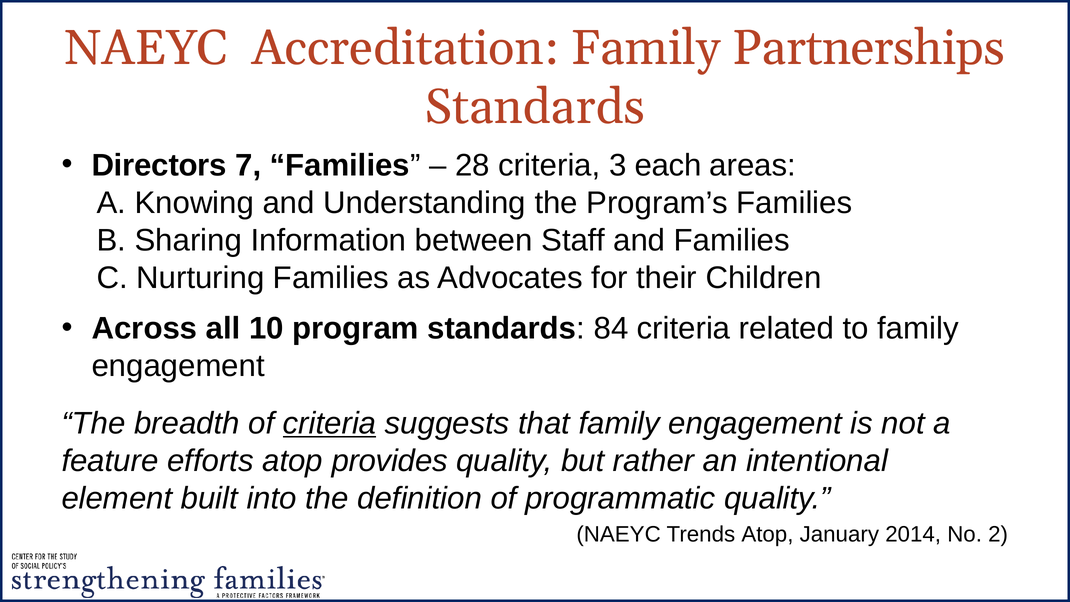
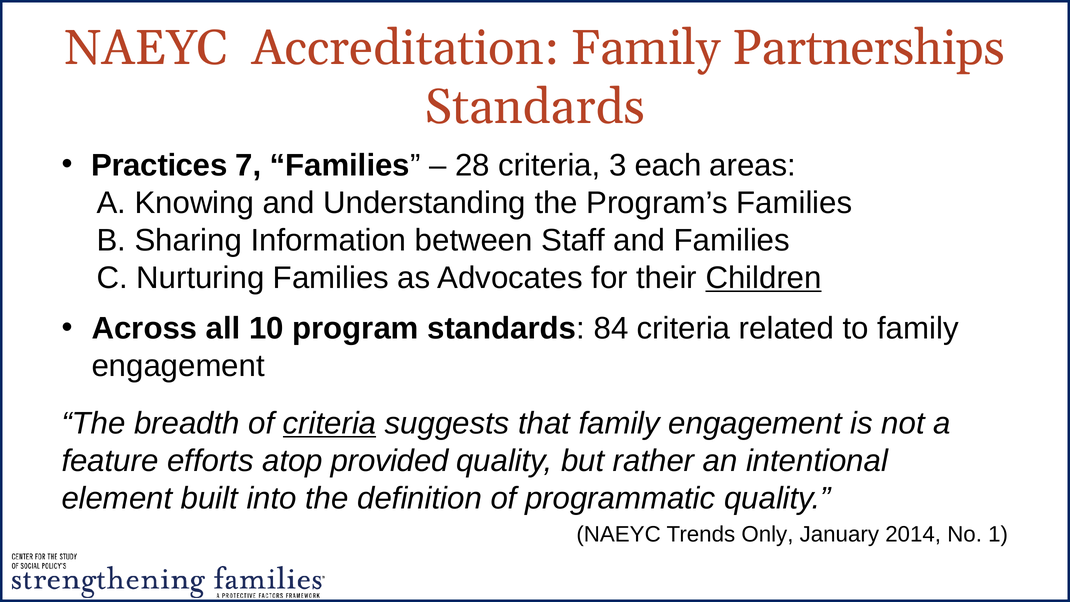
Directors: Directors -> Practices (159, 165)
Children underline: none -> present (764, 278)
provides: provides -> provided (390, 461)
Trends Atop: Atop -> Only (767, 534)
2: 2 -> 1 (998, 534)
